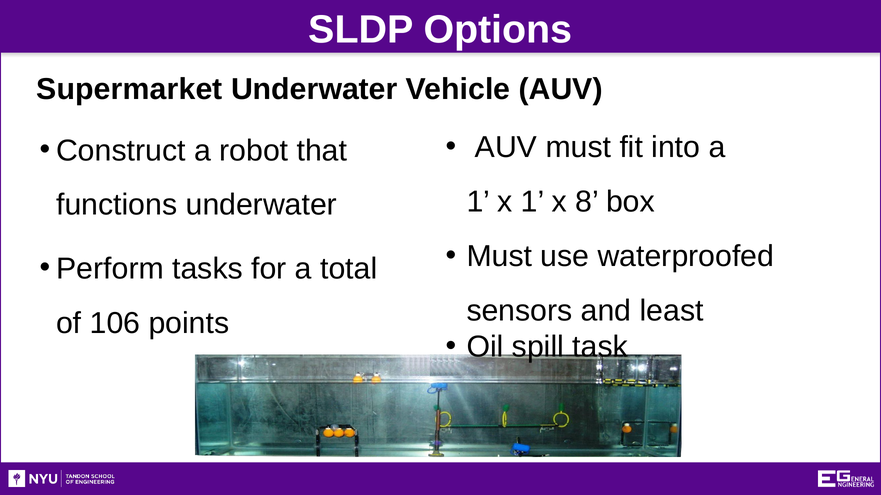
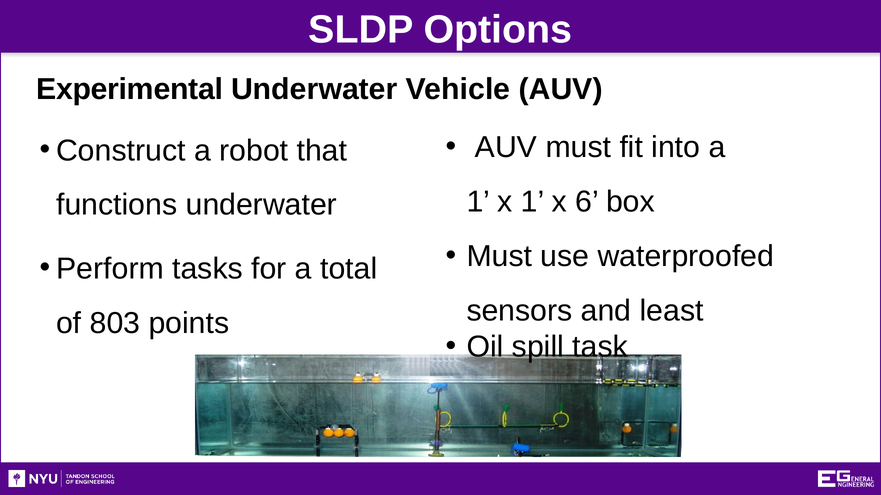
Supermarket: Supermarket -> Experimental (130, 89)
8: 8 -> 6 (587, 202)
106: 106 -> 803 (115, 323)
